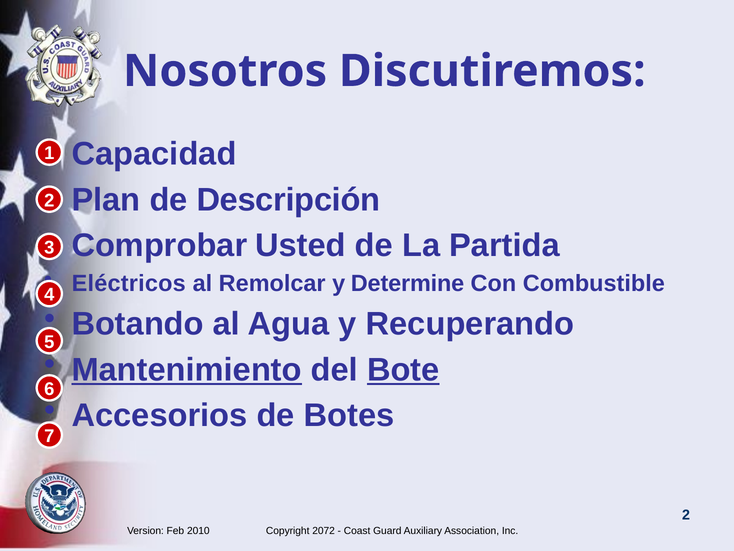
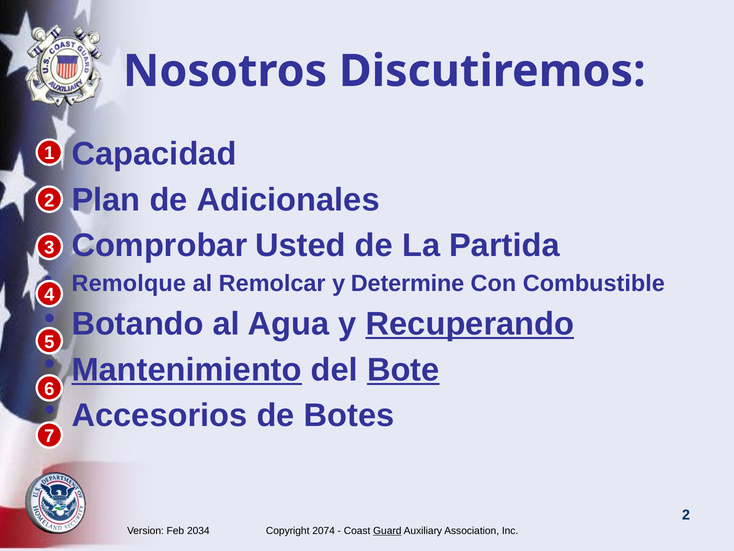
Descripción: Descripción -> Adicionales (288, 200)
Eléctricos: Eléctricos -> Remolque (129, 283)
Recuperando underline: none -> present (470, 324)
2010: 2010 -> 2034 (198, 530)
2072: 2072 -> 2074 (324, 530)
Guard underline: none -> present (387, 530)
